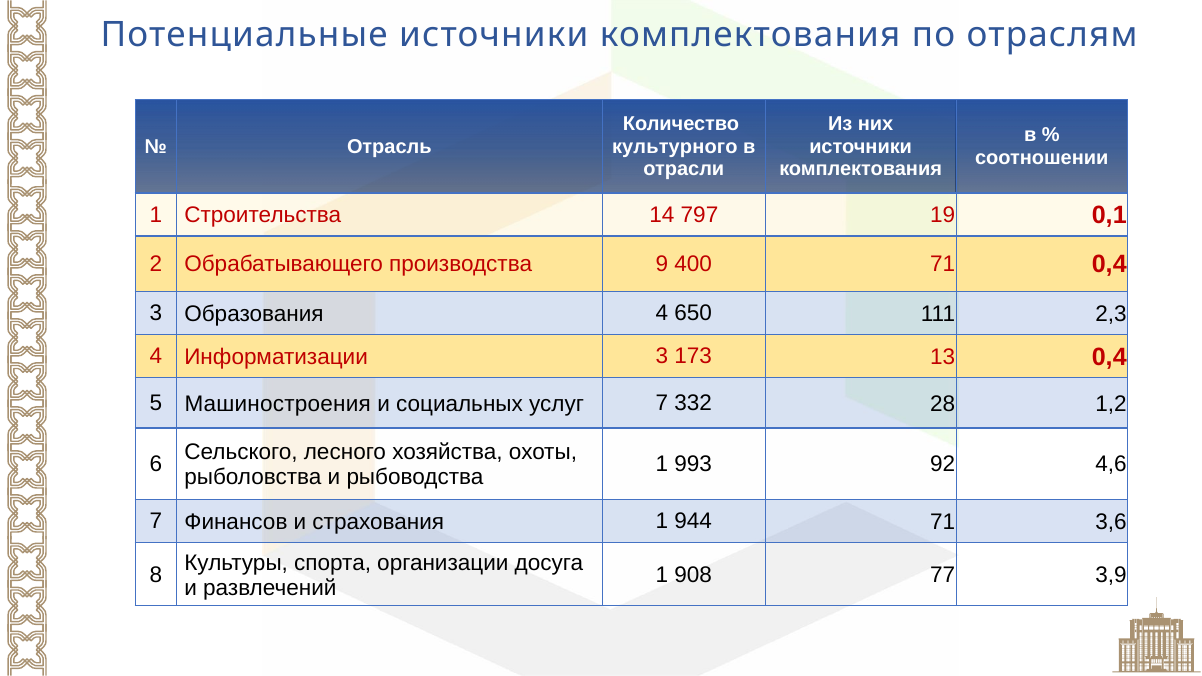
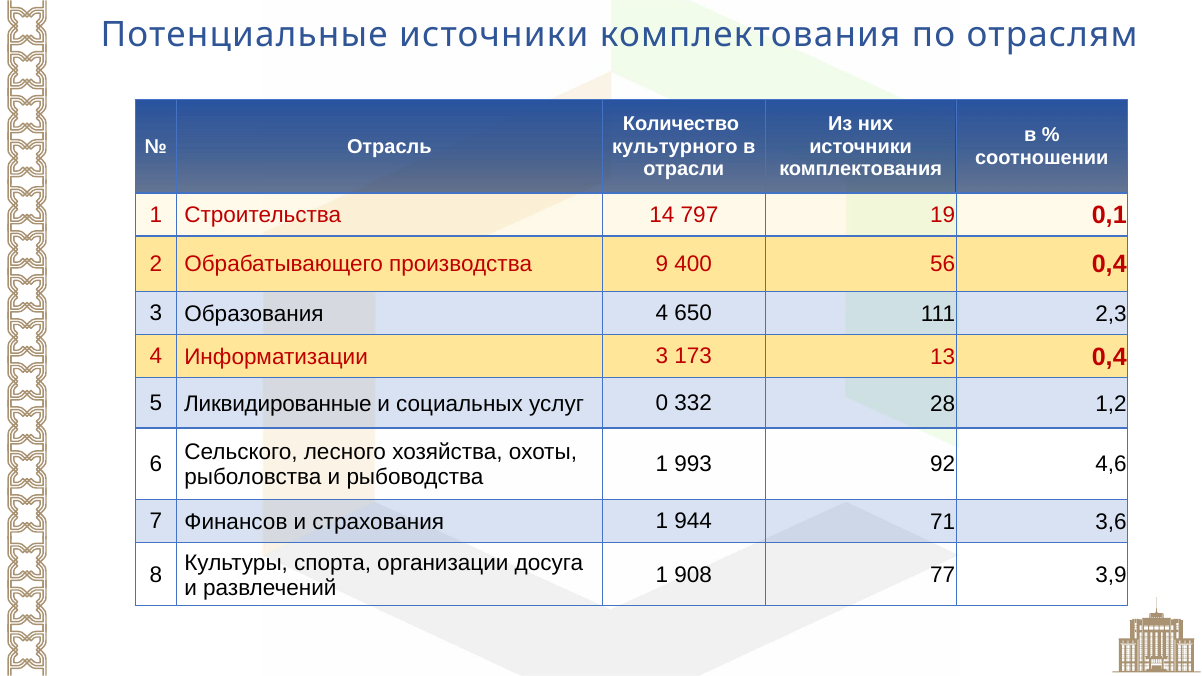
400 71: 71 -> 56 (943, 264)
Машиностроения: Машиностроения -> Ликвидированные (278, 404)
услуг 7: 7 -> 0 (662, 403)
